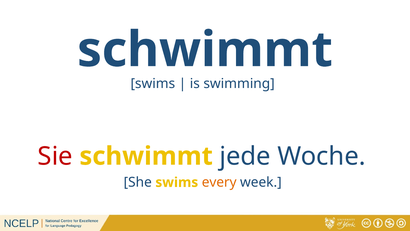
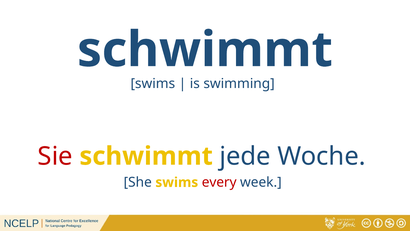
every colour: orange -> red (219, 182)
